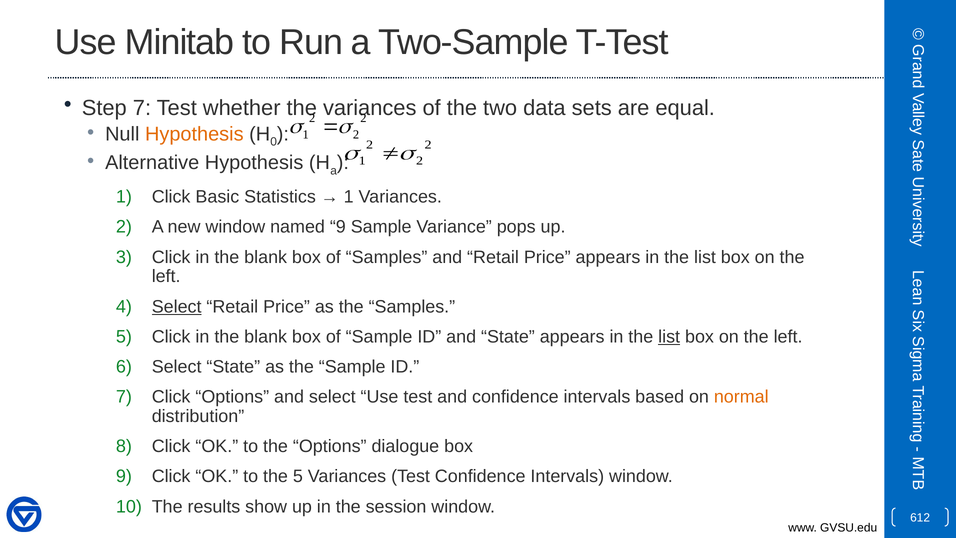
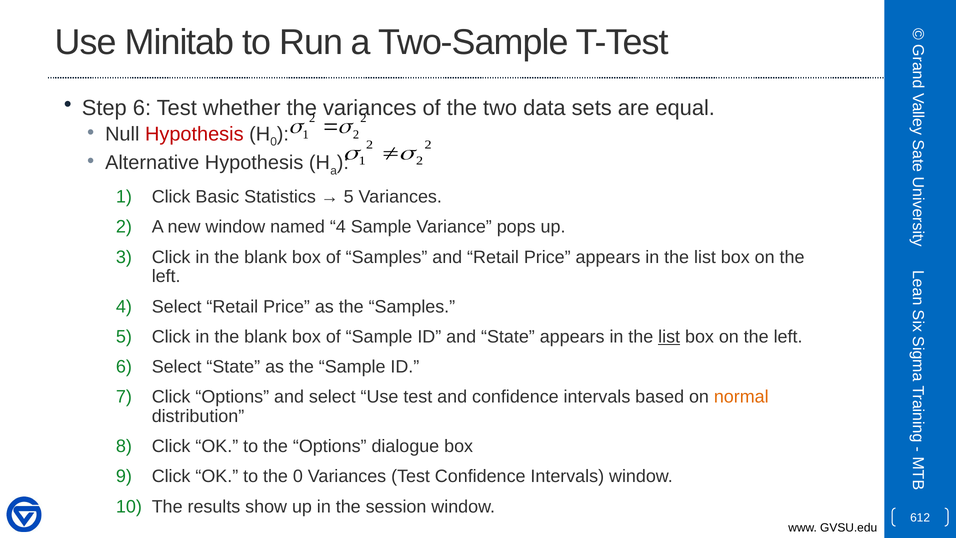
Step 7: 7 -> 6 (142, 108)
Hypothesis colour: orange -> red (194, 134)
1: 1 -> 5 (349, 197)
named 9: 9 -> 4 (338, 227)
Select underline: present -> none (177, 306)
the 5: 5 -> 0 (298, 476)
